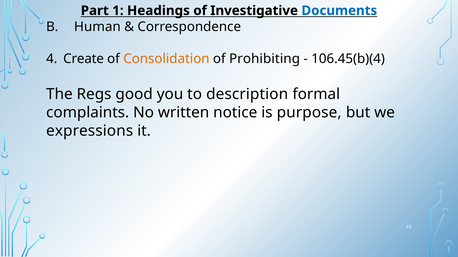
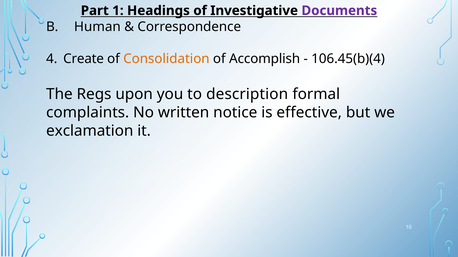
Documents colour: blue -> purple (339, 11)
Prohibiting: Prohibiting -> Accomplish (265, 59)
good: good -> upon (134, 94)
purpose: purpose -> effective (309, 113)
expressions: expressions -> exclamation (90, 131)
